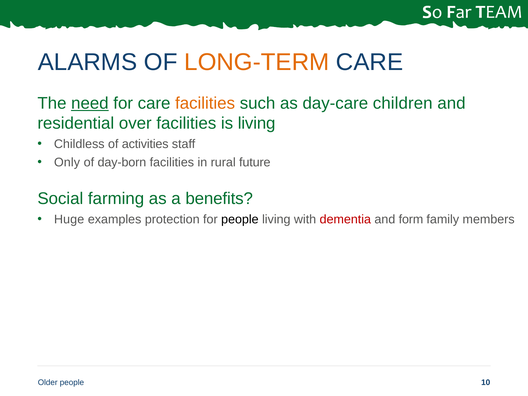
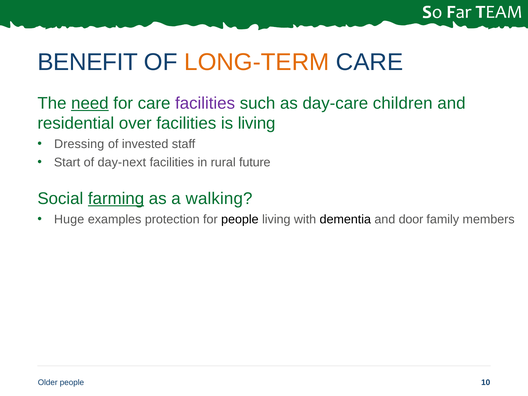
ALARMS: ALARMS -> BENEFIT (88, 62)
facilities colour: orange -> purple (205, 103)
Childless: Childless -> Dressing (79, 144)
activities: activities -> invested (145, 144)
Only: Only -> Start (67, 162)
day-born: day-born -> day-next (122, 162)
farming underline: none -> present (116, 198)
benefits: benefits -> walking (219, 198)
dementia colour: red -> black (345, 219)
form: form -> door (411, 219)
